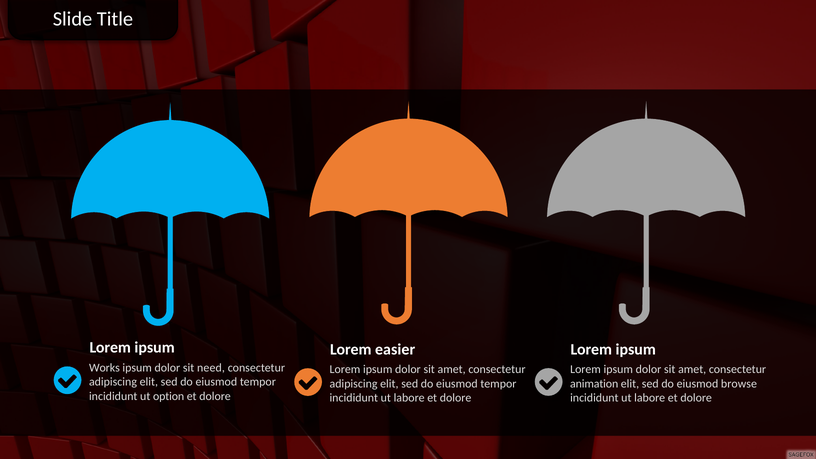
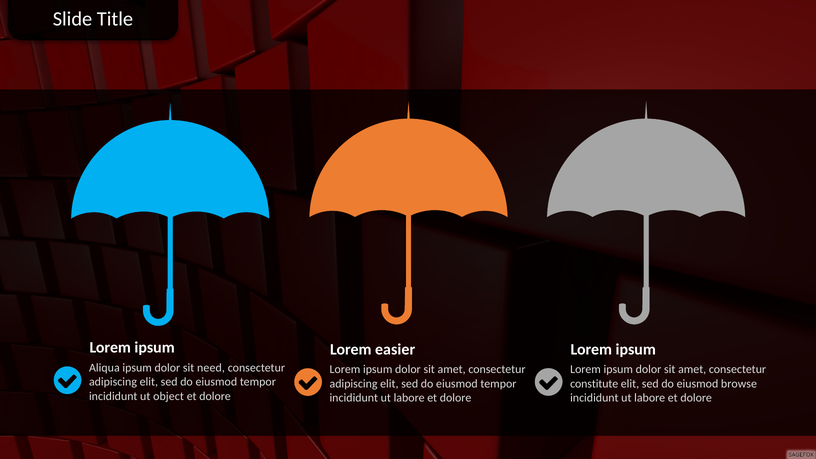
Works: Works -> Aliqua (104, 368)
animation: animation -> constitute (594, 384)
option: option -> object (169, 396)
